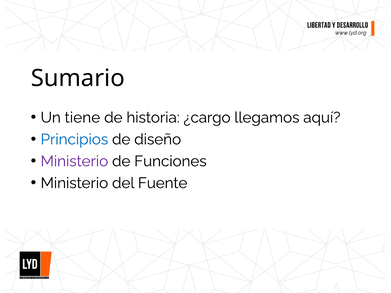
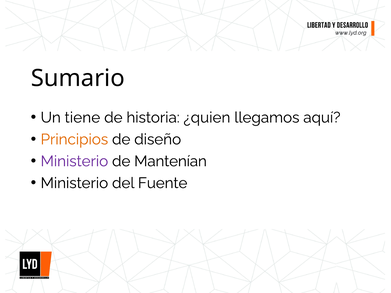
¿cargo: ¿cargo -> ¿quien (207, 118)
Principios colour: blue -> orange (74, 139)
Funciones: Funciones -> Mantenían (170, 161)
